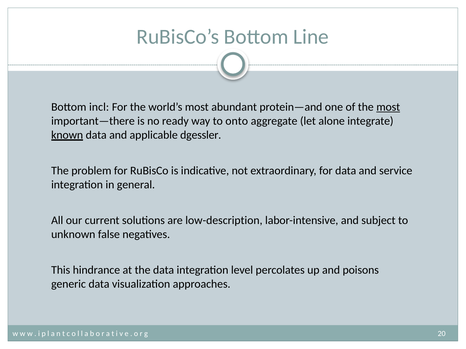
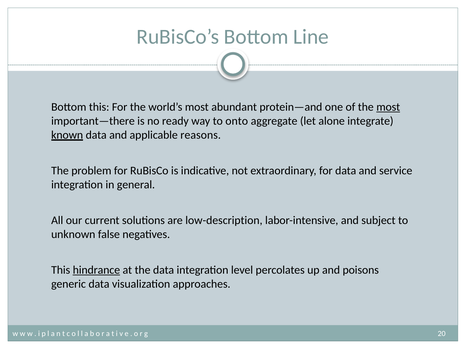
Bottom incl: incl -> this (99, 107)
dgessler: dgessler -> reasons (201, 135)
hindrance underline: none -> present (96, 270)
